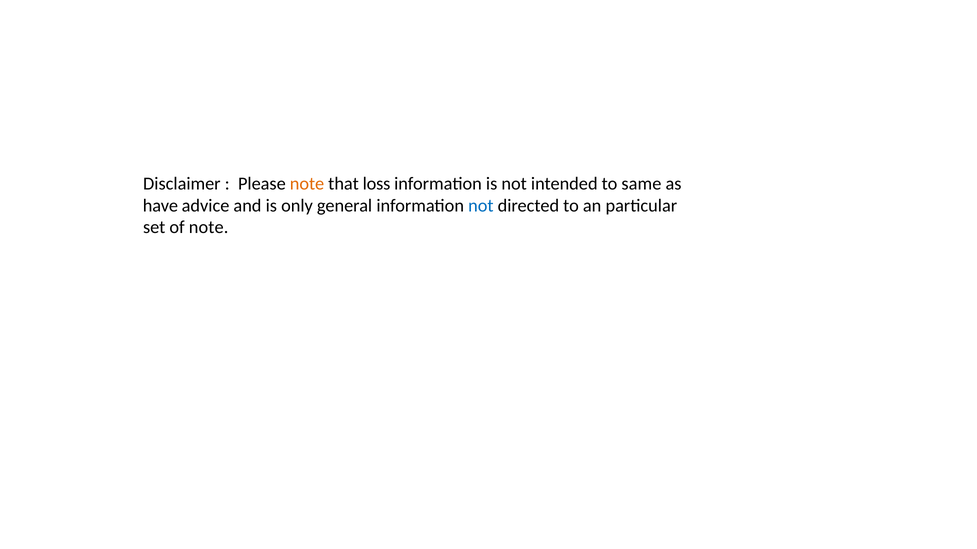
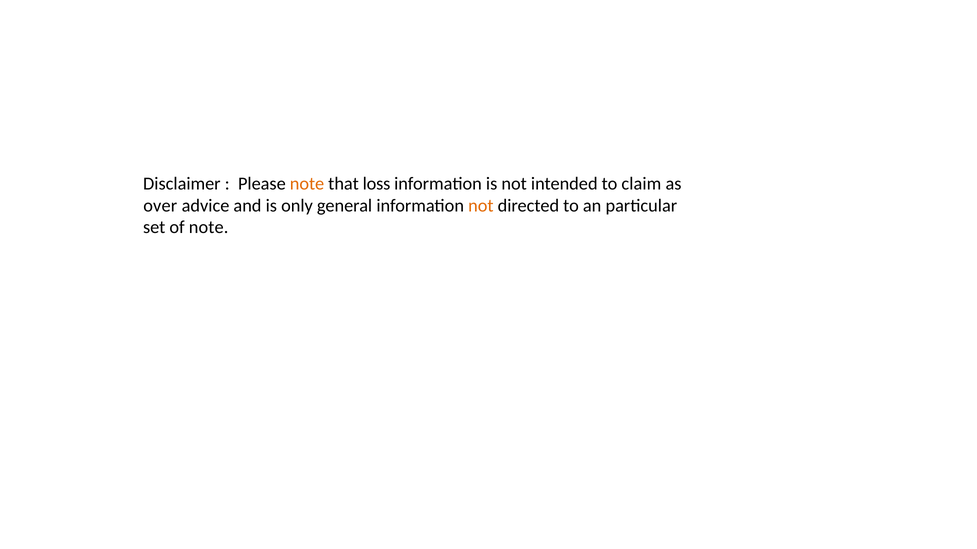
same: same -> claim (641, 184)
have: have -> over (160, 206)
not colour: blue -> orange (481, 206)
